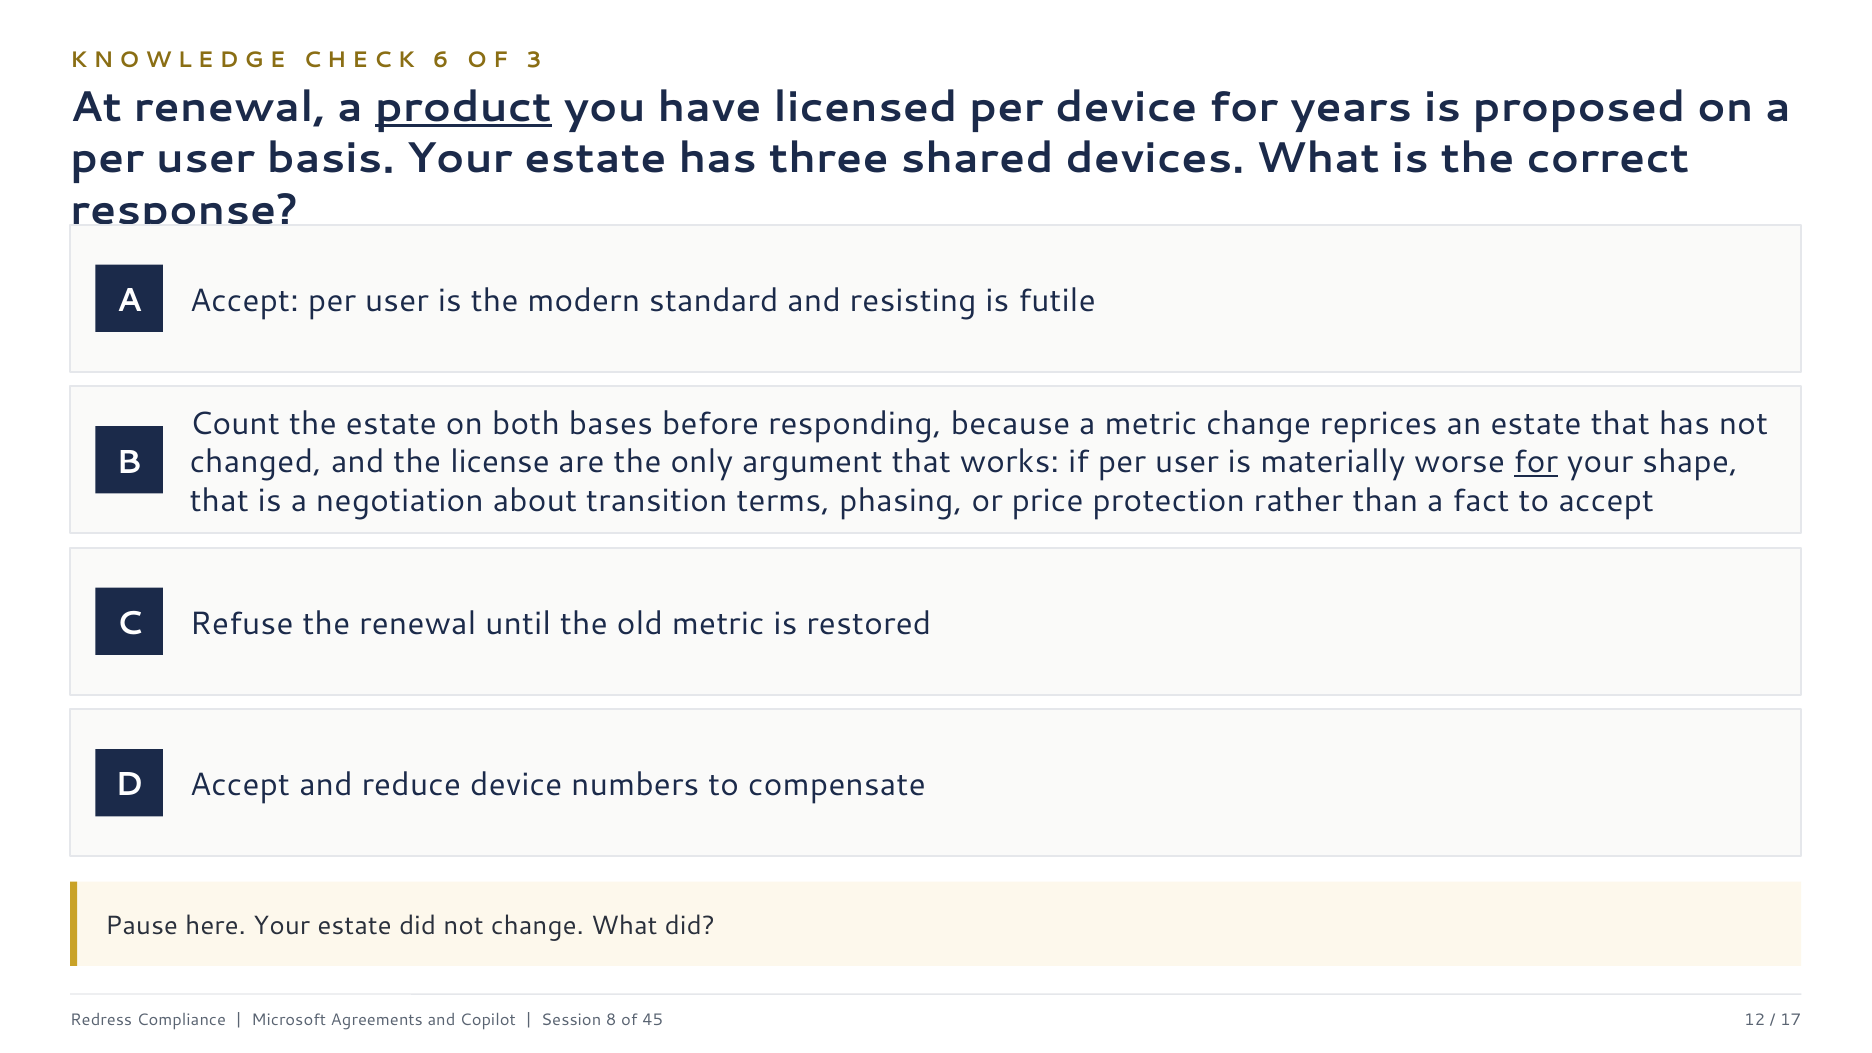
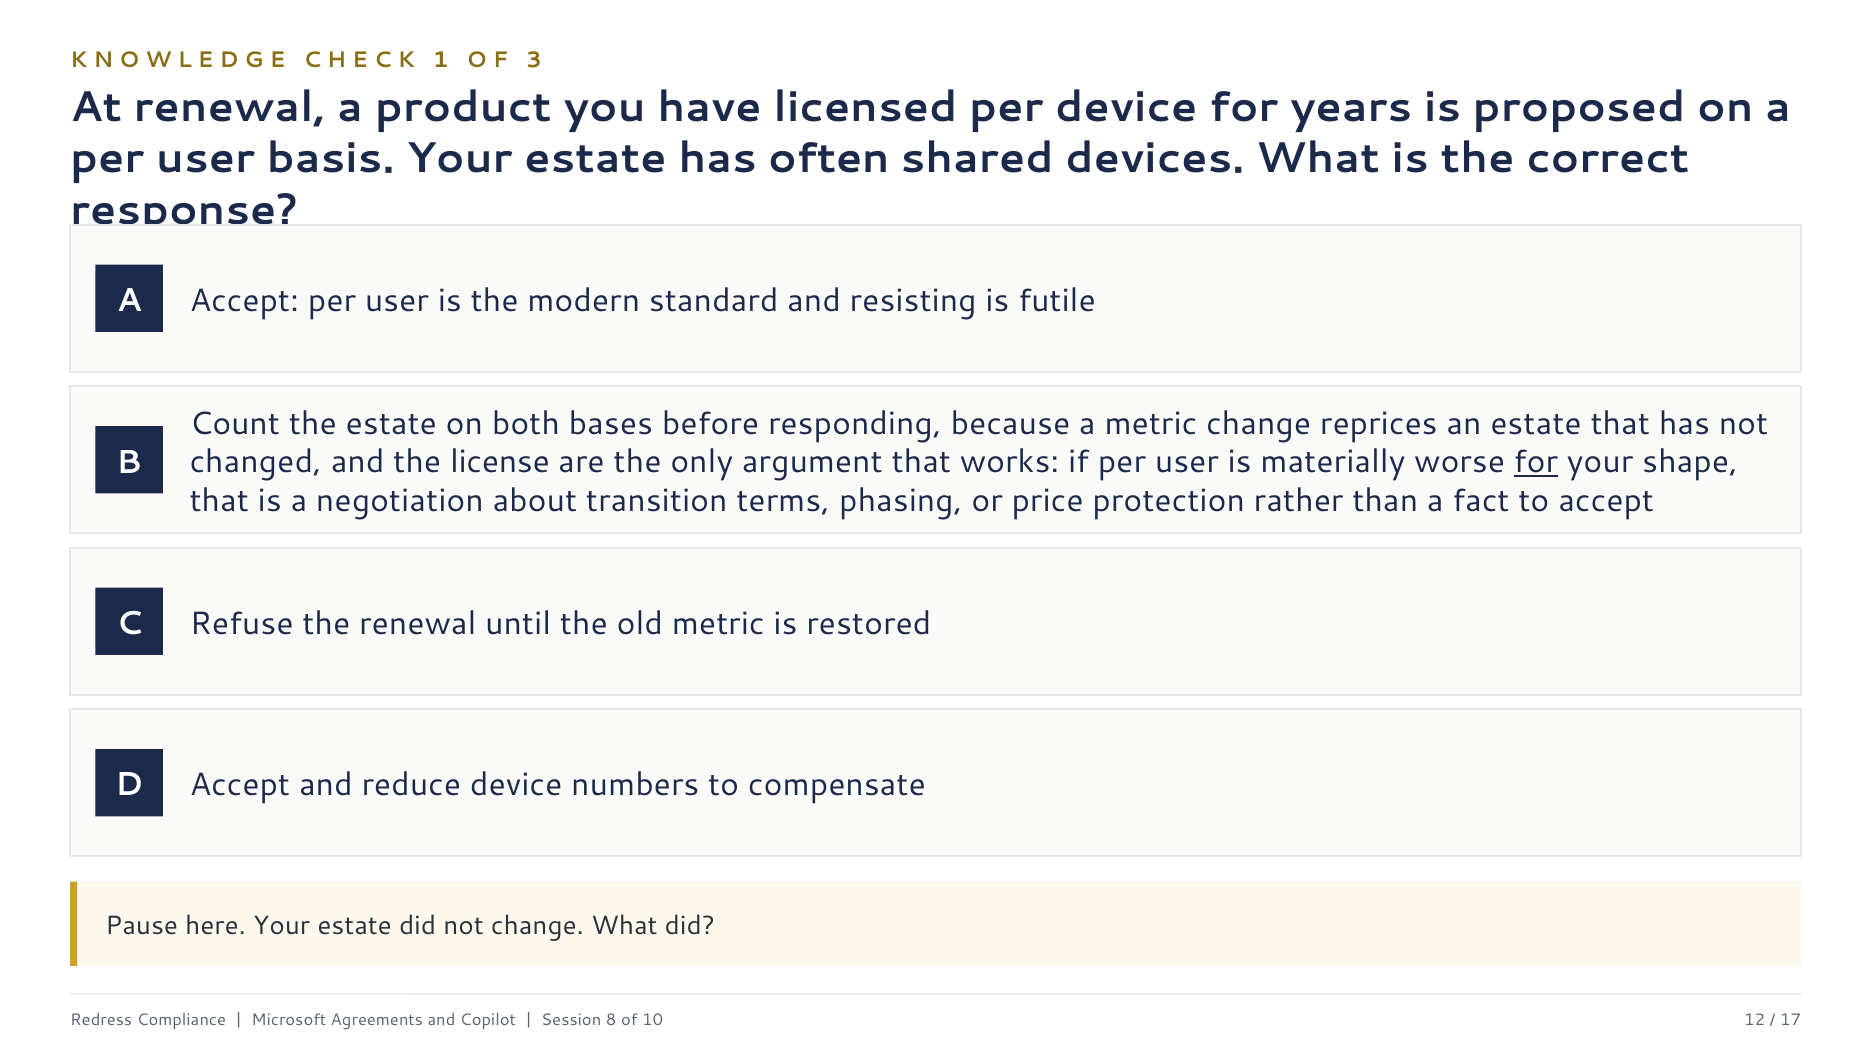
6: 6 -> 1 (441, 61)
product underline: present -> none (463, 107)
three: three -> often (829, 159)
45: 45 -> 10 (653, 1020)
